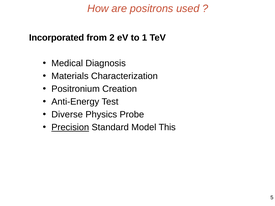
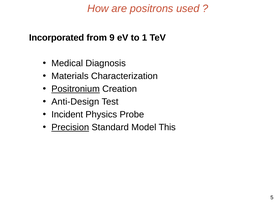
2: 2 -> 9 (112, 38)
Positronium underline: none -> present (76, 89)
Anti-Energy: Anti-Energy -> Anti-Design (75, 102)
Diverse: Diverse -> Incident (67, 115)
